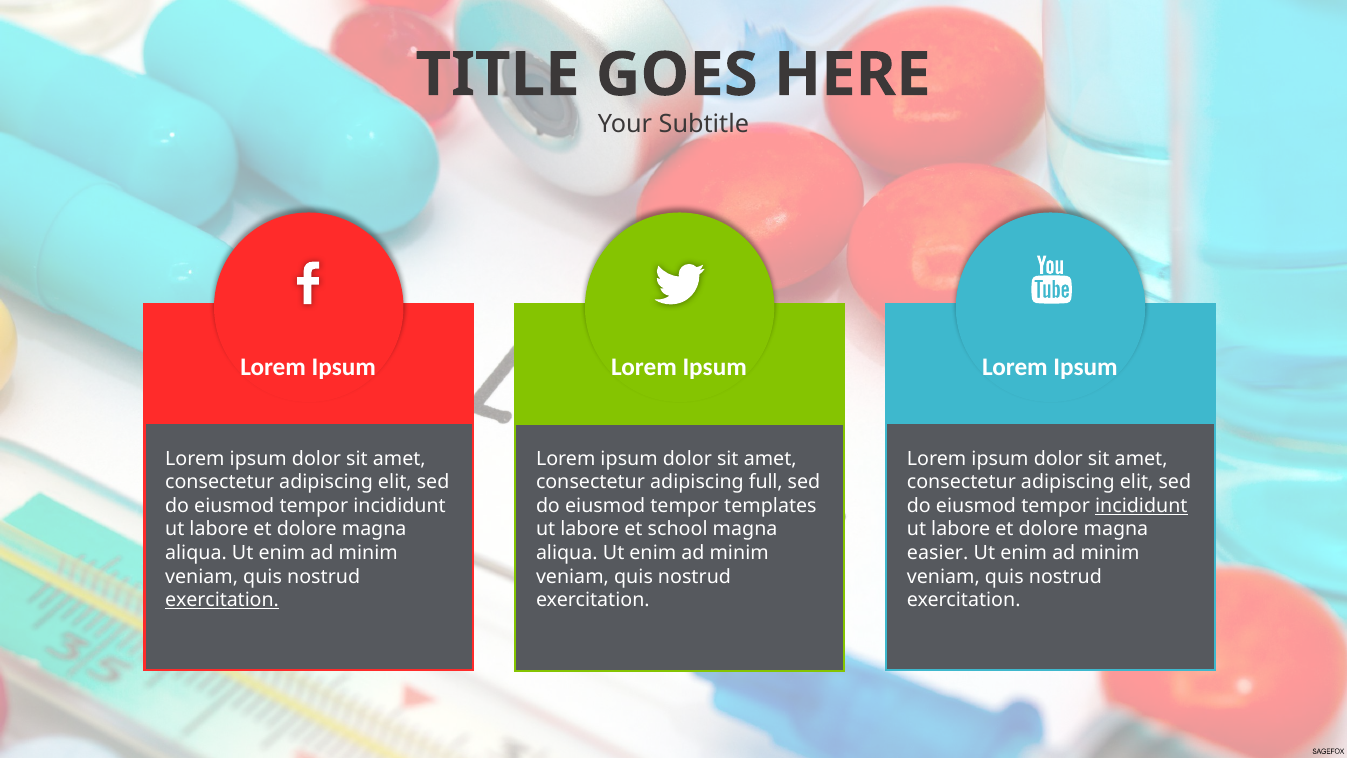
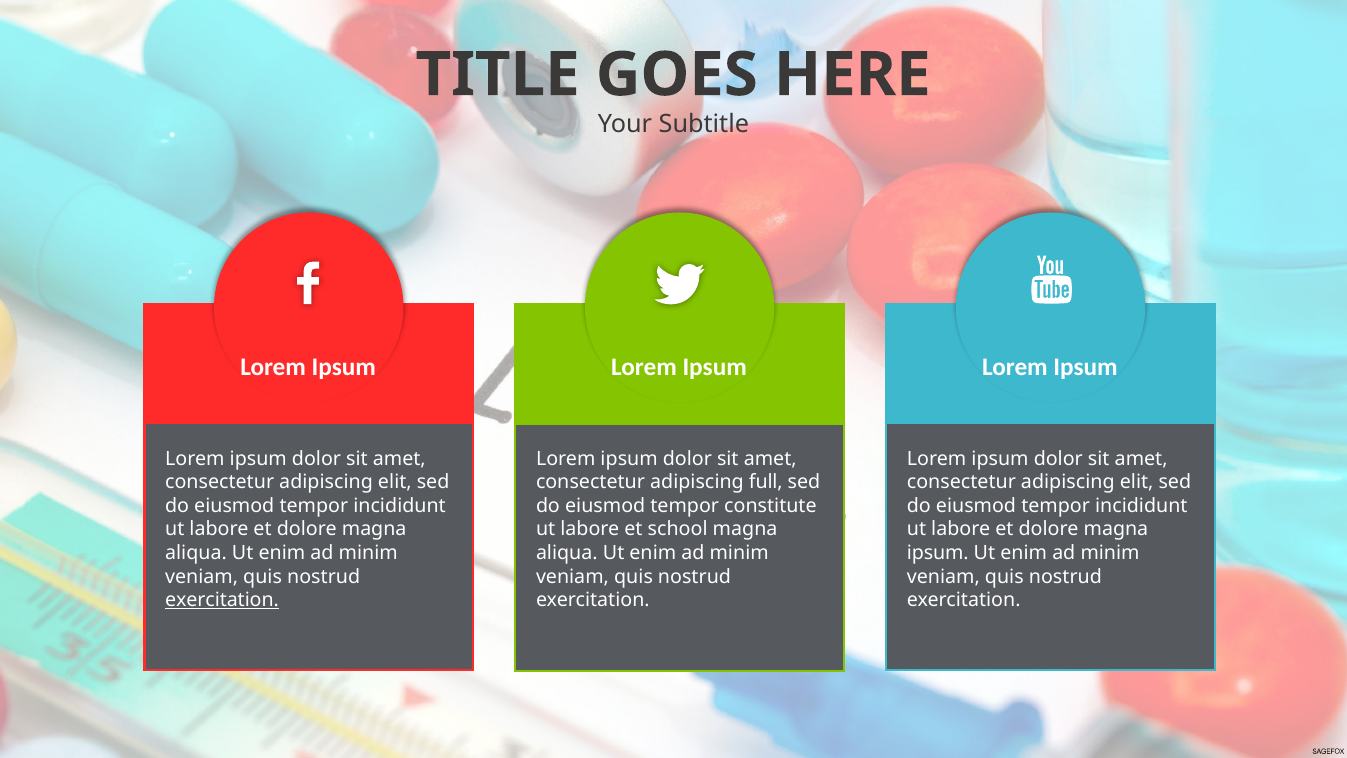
templates: templates -> constitute (770, 506)
incididunt underline: present -> none (1141, 506)
easier: easier -> ipsum (938, 553)
